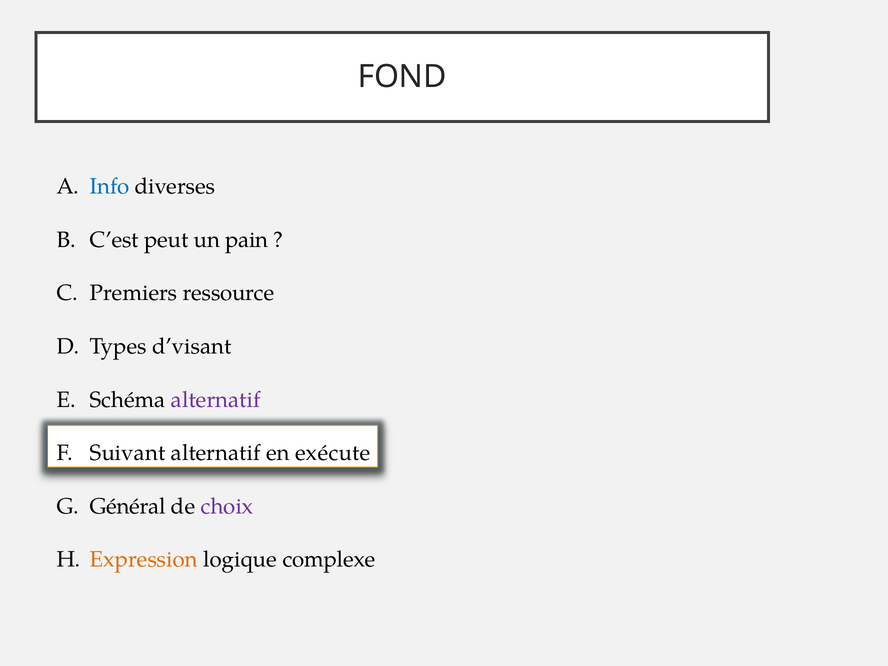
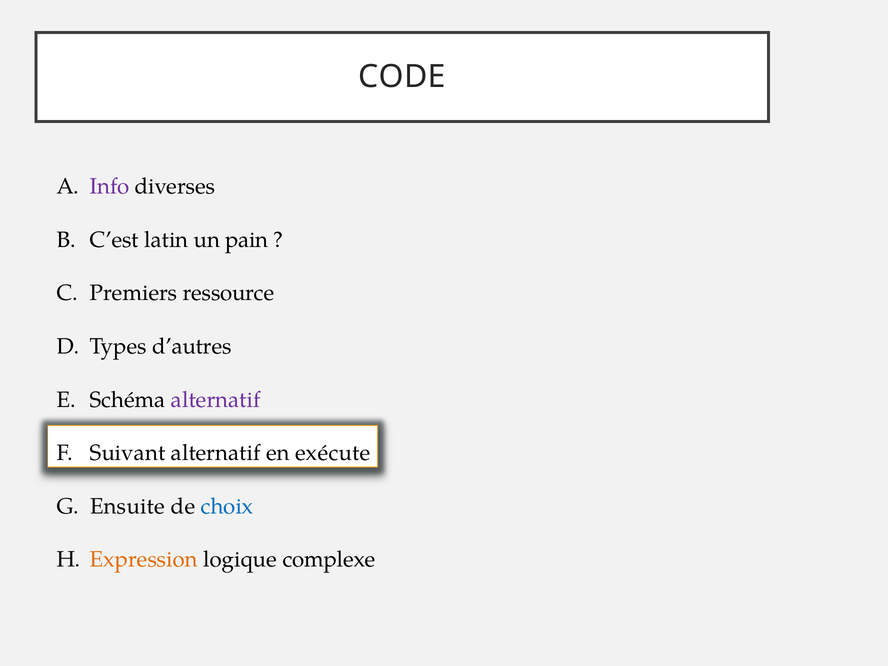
FOND: FOND -> CODE (402, 77)
Info colour: blue -> purple (110, 187)
peut: peut -> latin (166, 240)
d’visant: d’visant -> d’autres (192, 346)
Général: Général -> Ensuite (127, 506)
choix colour: purple -> blue (227, 506)
